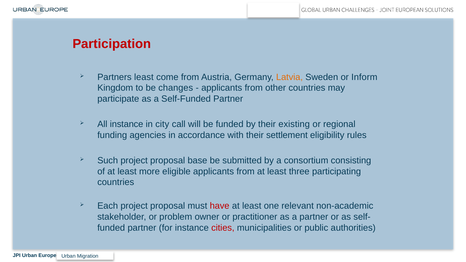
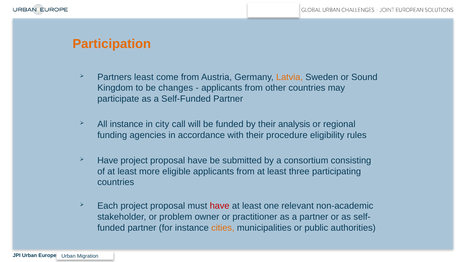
Participation colour: red -> orange (112, 44)
Inform: Inform -> Sound (364, 77)
existing: existing -> analysis (294, 124)
settlement: settlement -> procedure (287, 135)
Such: Such -> Have (108, 161)
proposal base: base -> have (197, 161)
cities colour: red -> orange (223, 228)
